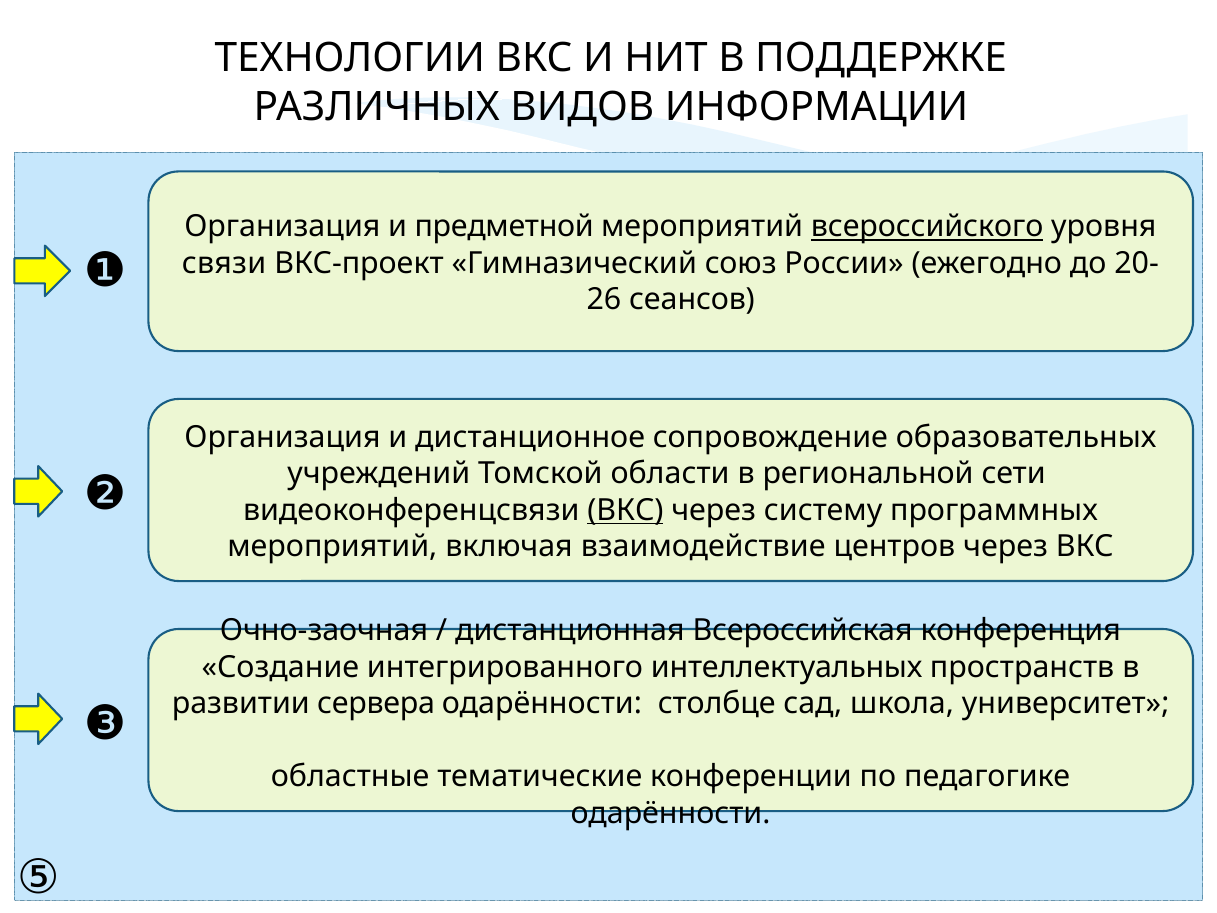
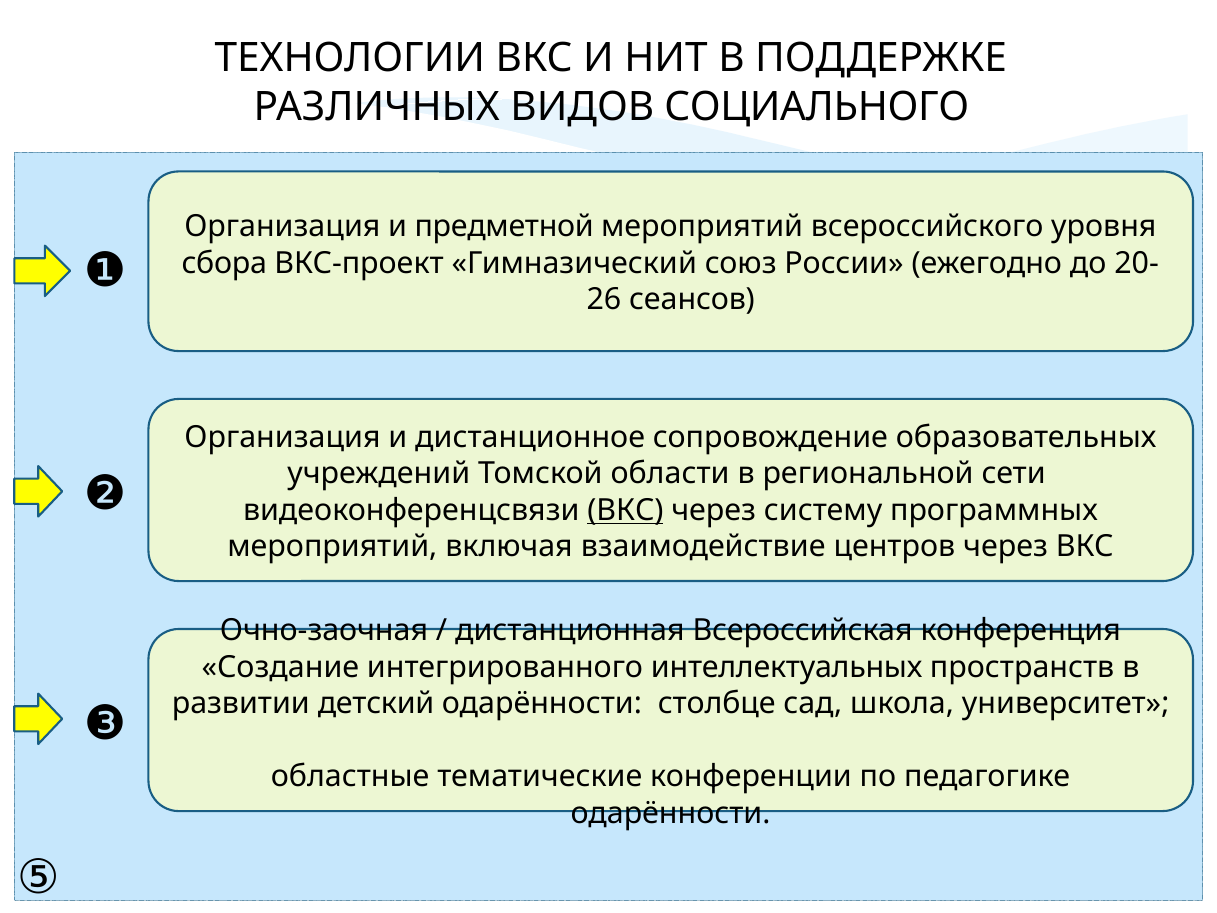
ИНФОРМАЦИИ: ИНФОРМАЦИИ -> СОЦИАЛЬНОГО (817, 107)
всероссийского underline: present -> none (927, 227)
связи: связи -> сбора (224, 263)
сервера: сервера -> детский (376, 704)
